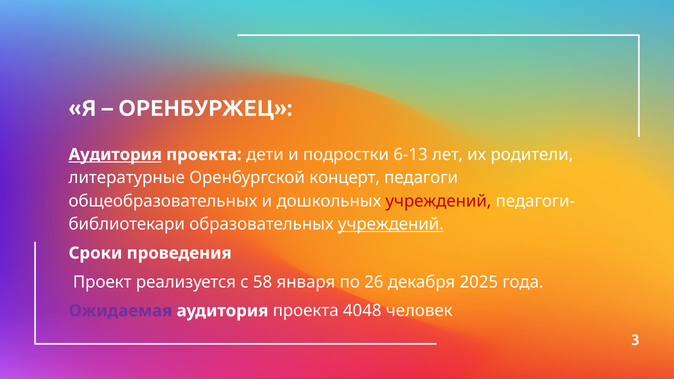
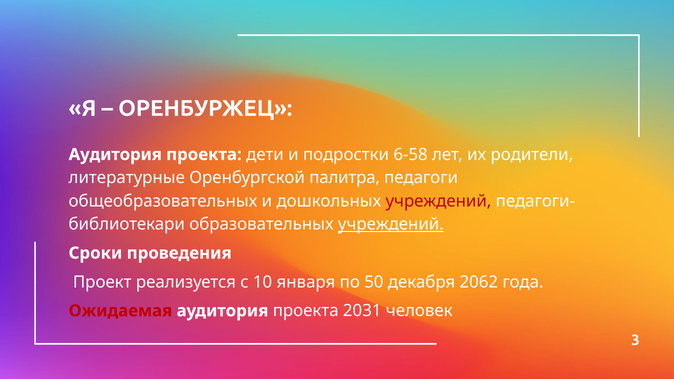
Аудитория underline: present -> none (115, 155)
6-13: 6-13 -> 6-58 (411, 155)
концерт: концерт -> палитра (345, 178)
58: 58 -> 10 (263, 282)
26: 26 -> 50 (374, 282)
2025: 2025 -> 2062 (479, 282)
Ожидаемая colour: purple -> red (120, 311)
4048: 4048 -> 2031 (362, 311)
